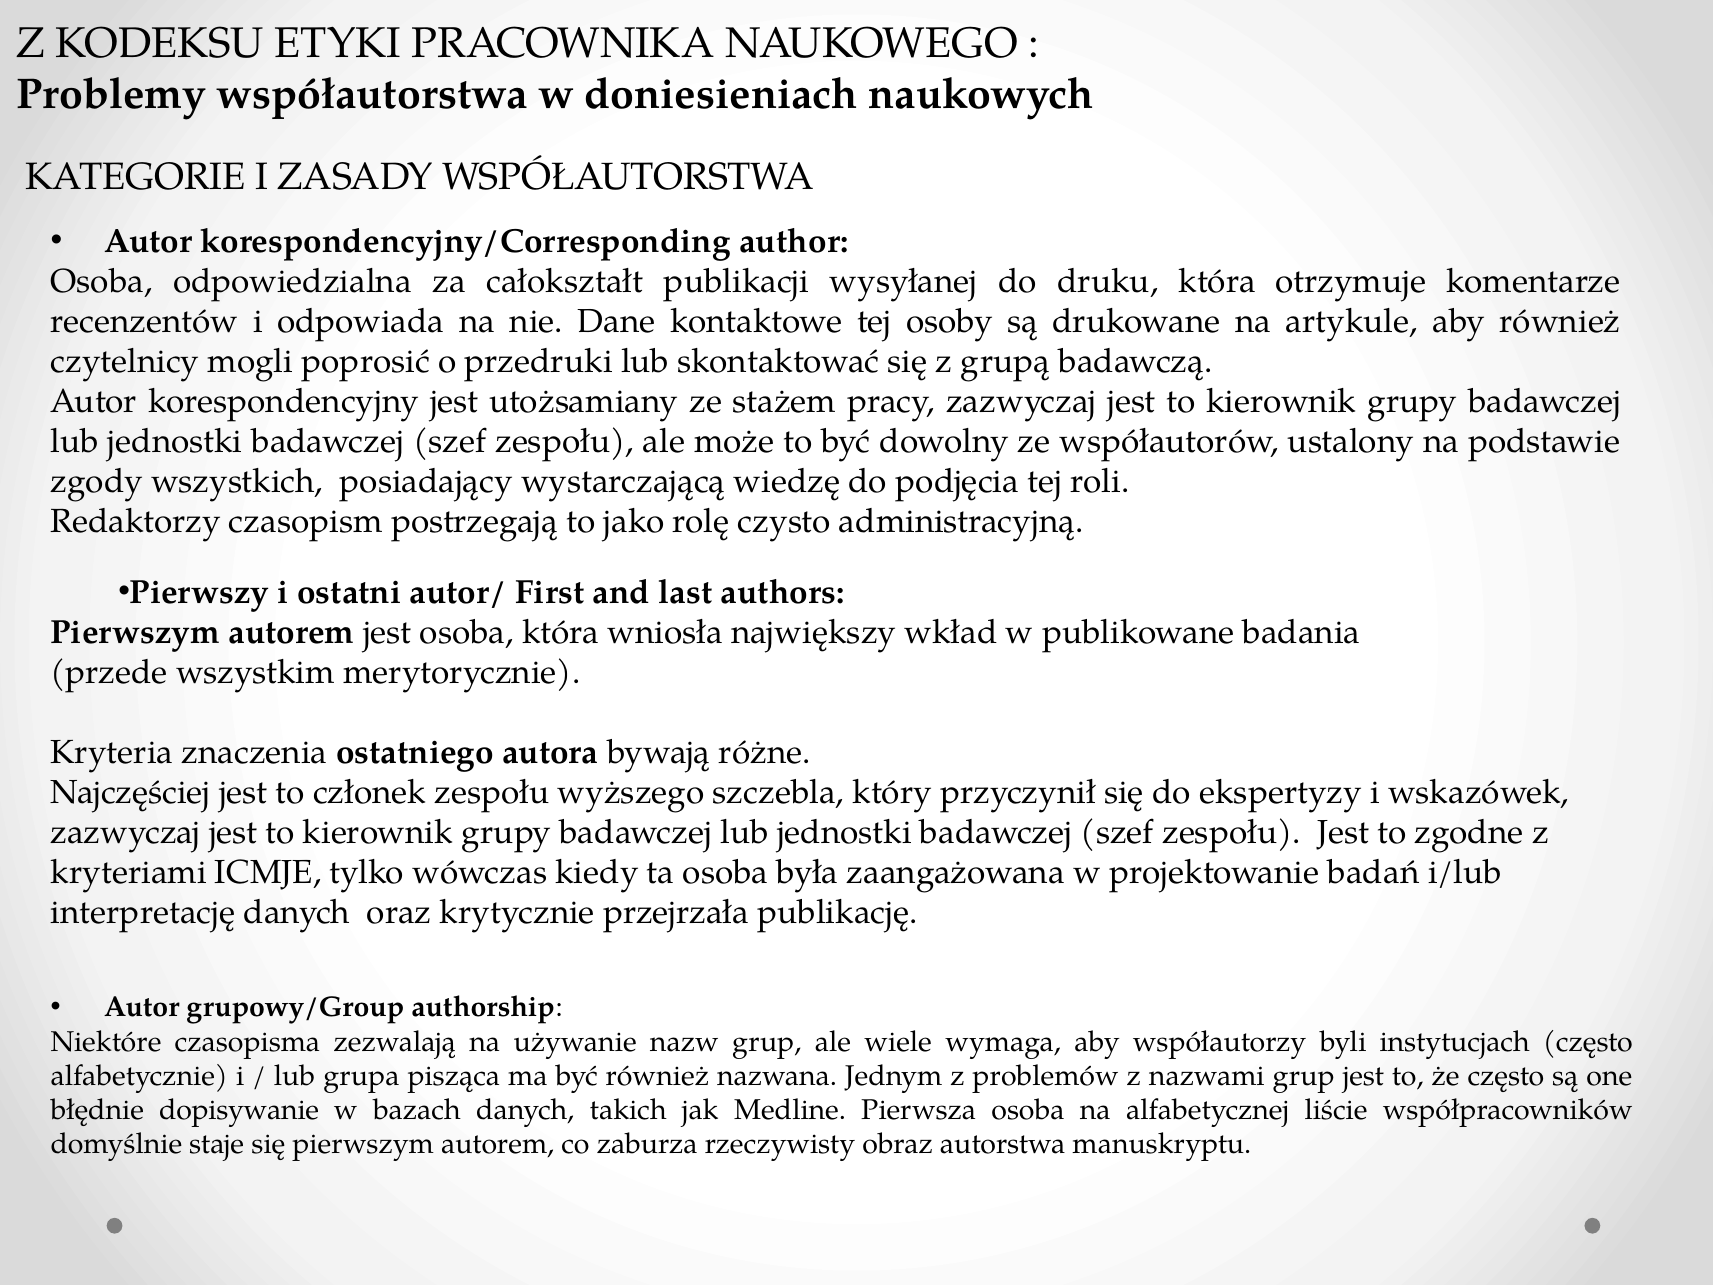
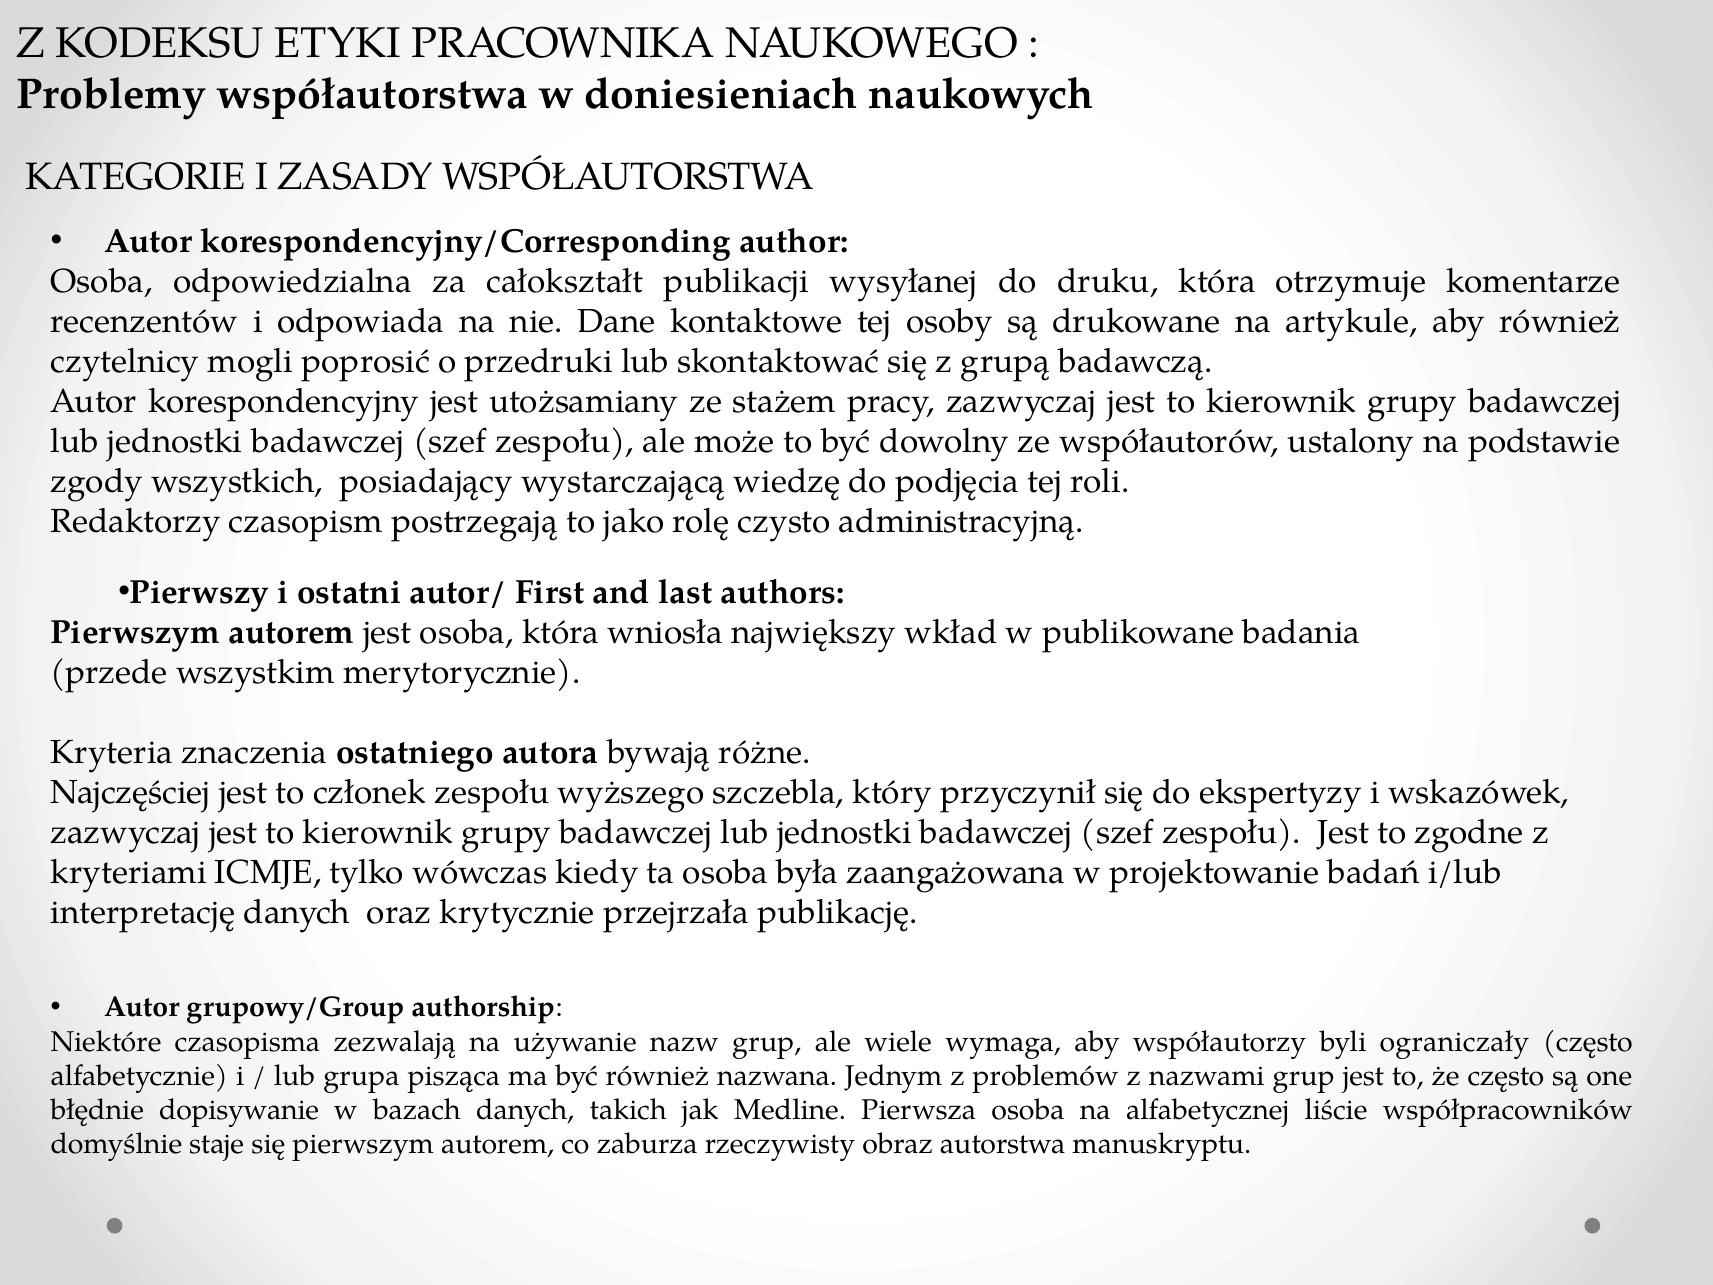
instytucjach: instytucjach -> ograniczały (1454, 1041)
